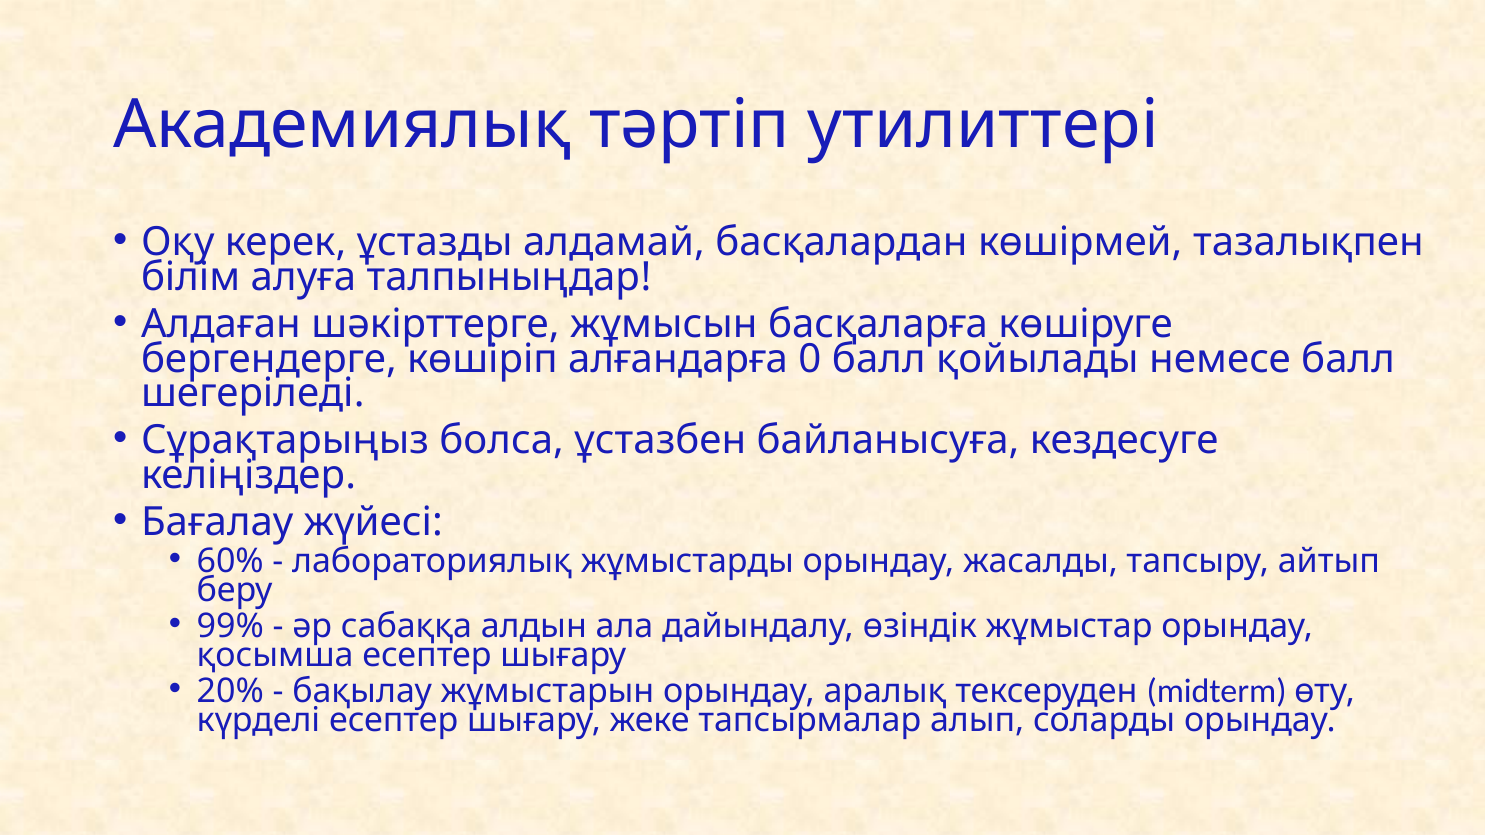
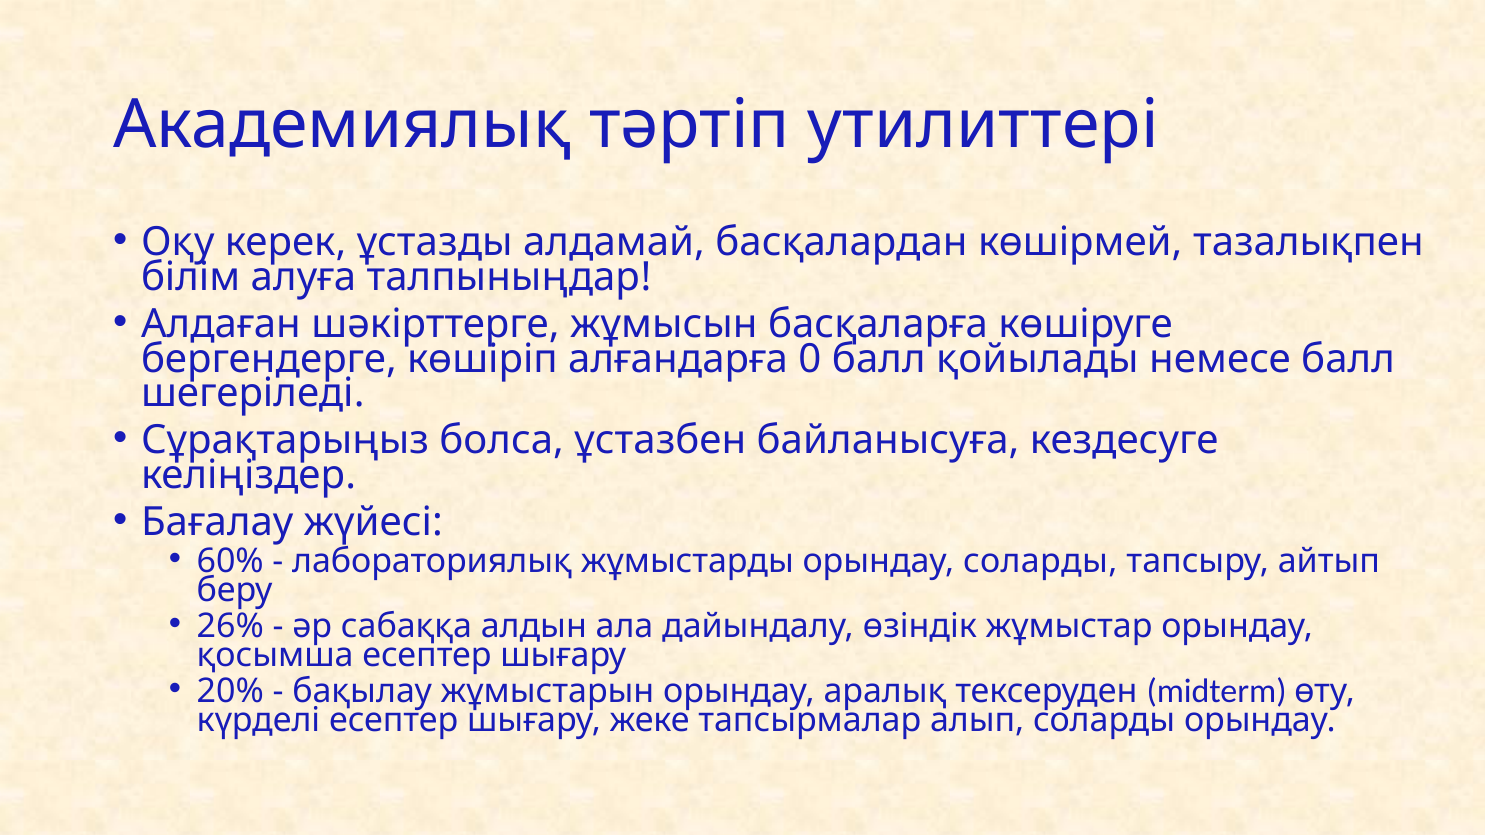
орындау жасалды: жасалды -> соларды (1040, 561)
99%: 99% -> 26% (230, 626)
